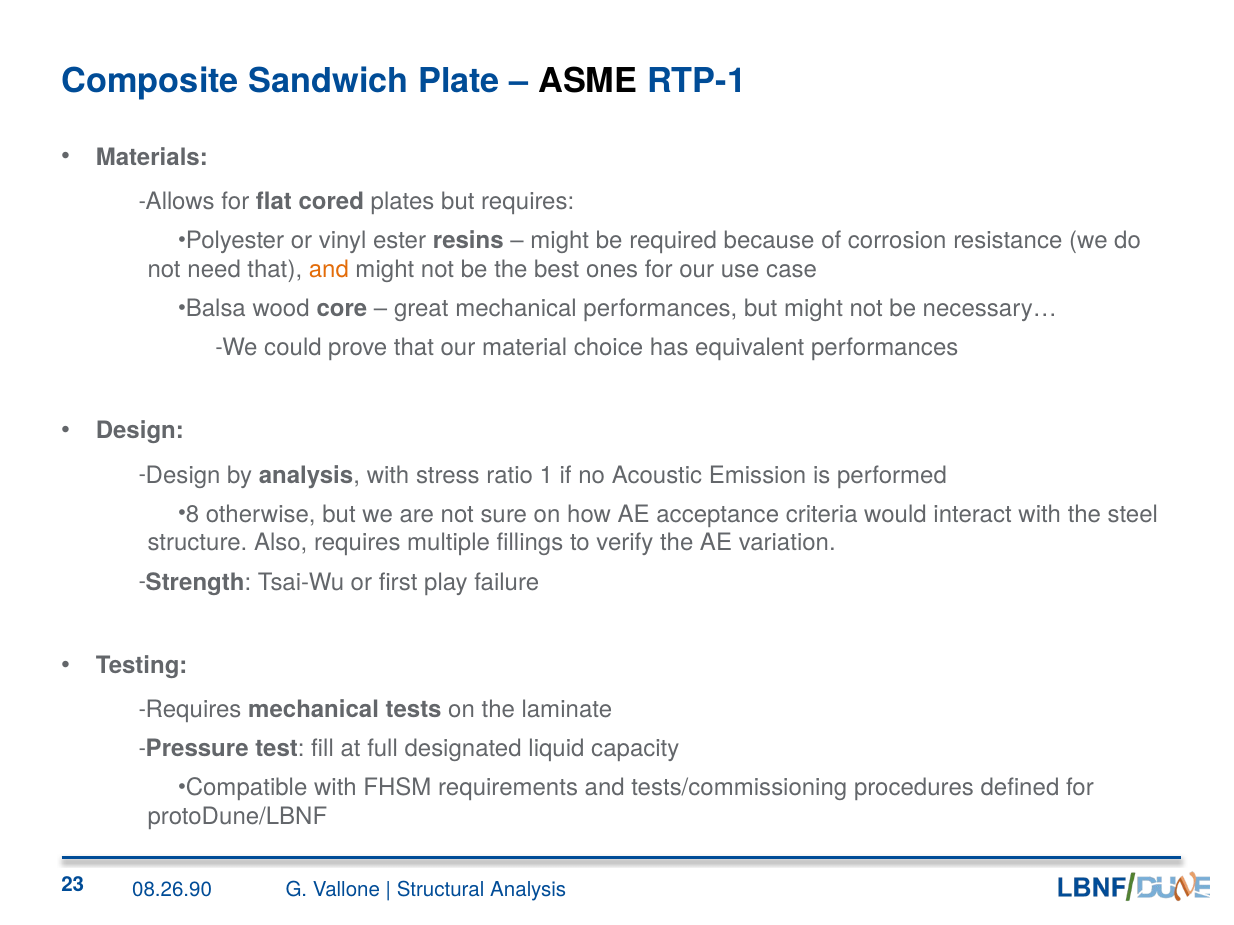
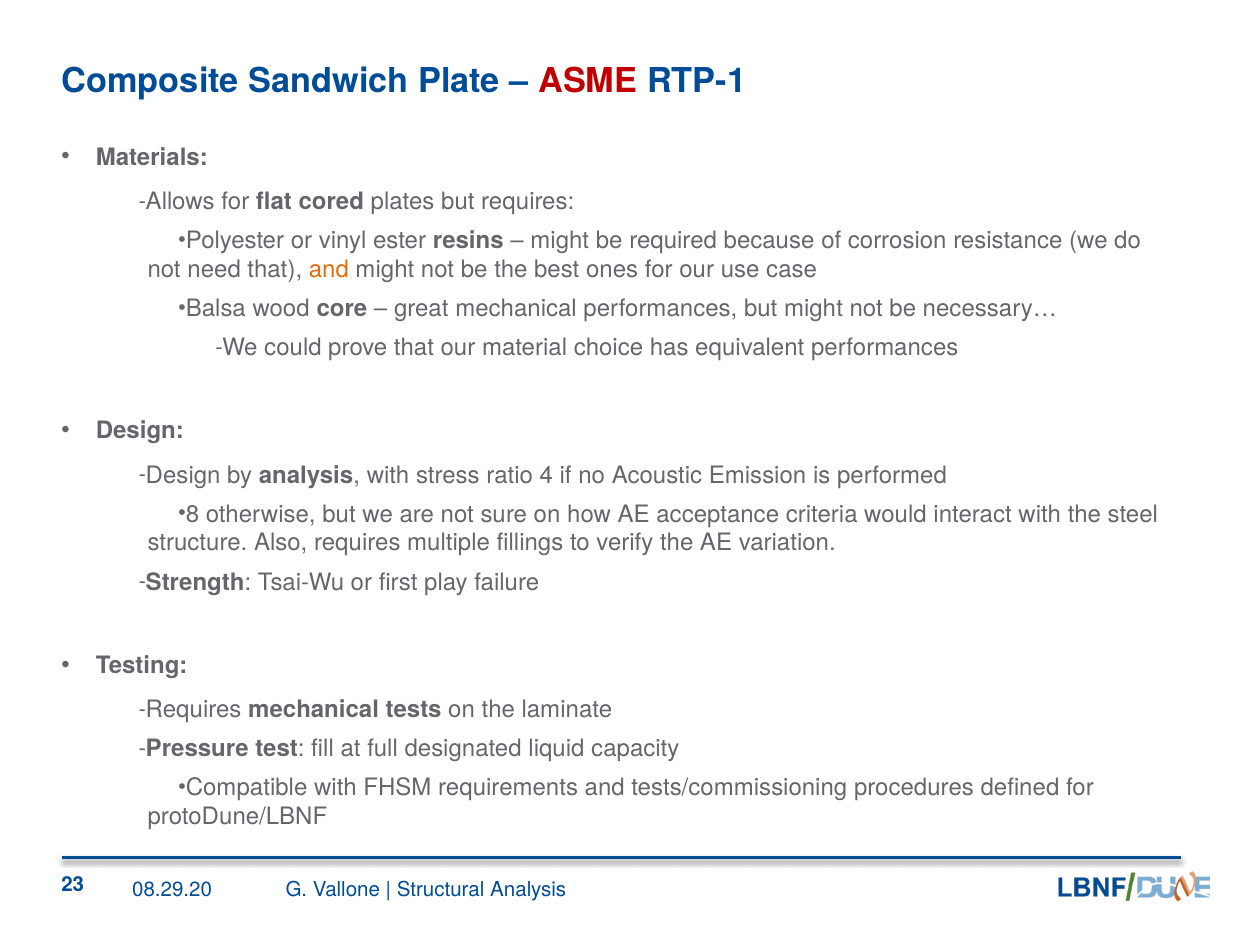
ASME colour: black -> red (588, 81)
1: 1 -> 4 (546, 475)
08.26.90: 08.26.90 -> 08.29.20 (172, 890)
